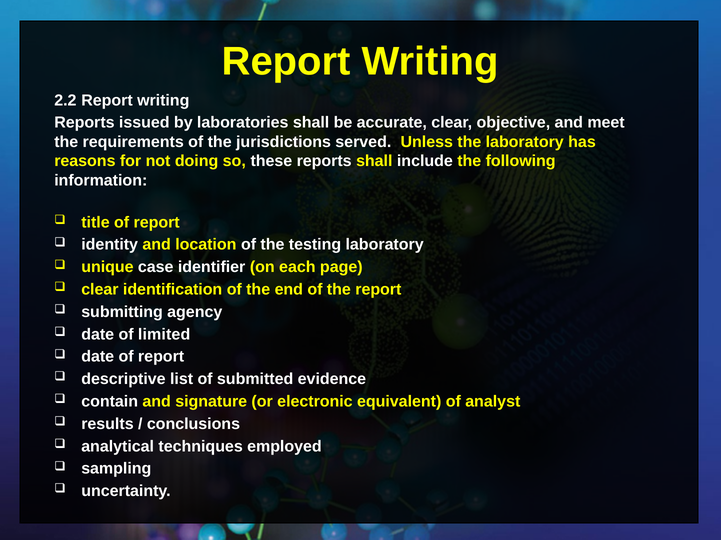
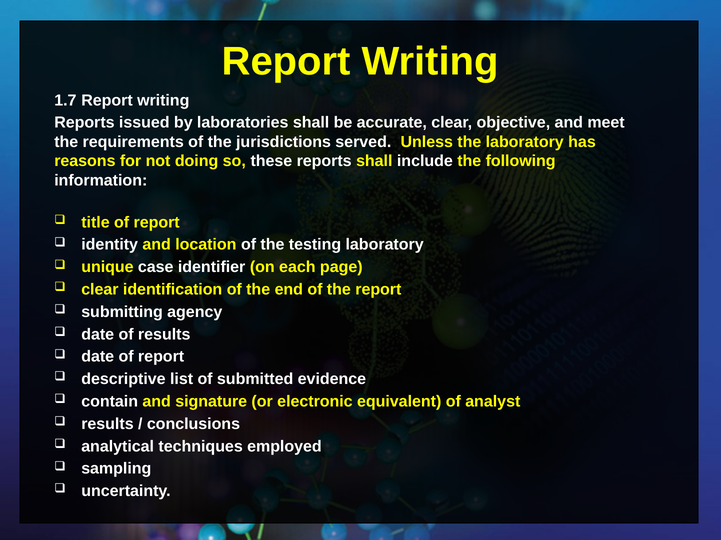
2.2: 2.2 -> 1.7 (65, 100)
of limited: limited -> results (164, 335)
